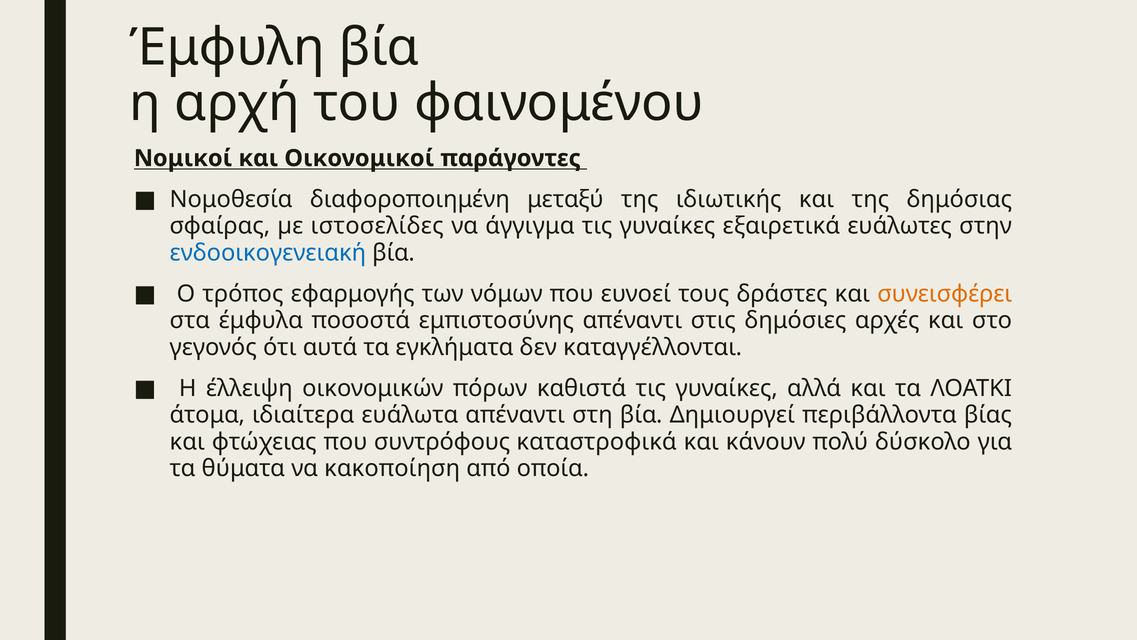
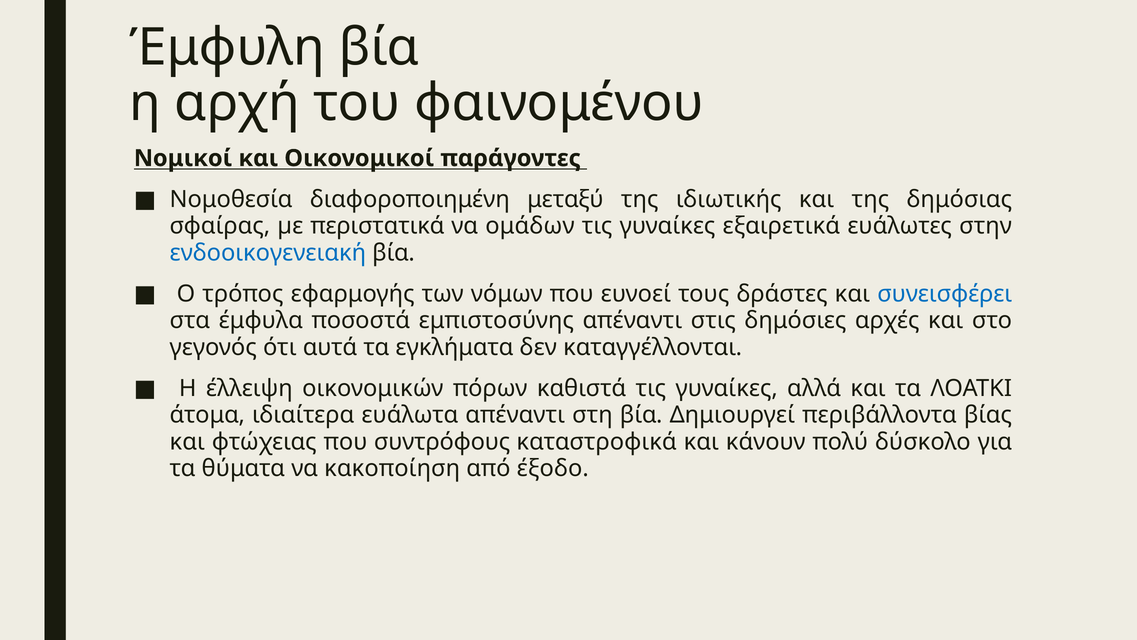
ιστοσελίδες: ιστοσελίδες -> περιστατικά (377, 226)
άγγιγμα: άγγιγμα -> ομάδων (530, 226)
συνεισφέρει colour: orange -> blue (945, 294)
οποία: οποία -> έξοδο (553, 468)
